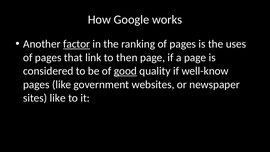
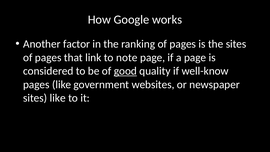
factor underline: present -> none (77, 44)
the uses: uses -> sites (236, 44)
then: then -> note (127, 57)
